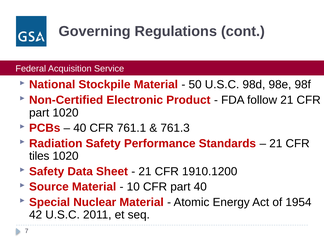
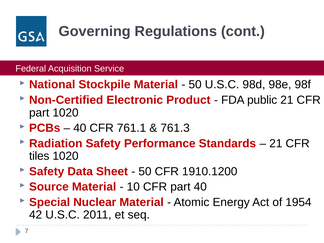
follow: follow -> public (262, 100)
21: 21 -> 50 (145, 171)
